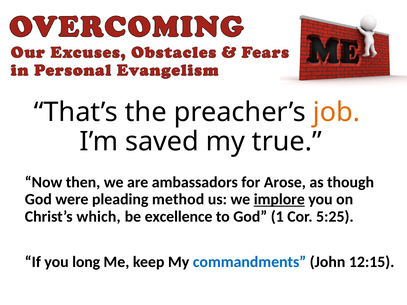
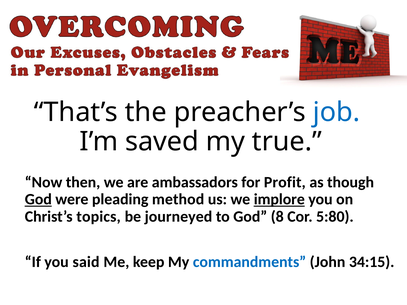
job colour: orange -> blue (337, 112)
Arose: Arose -> Profit (285, 183)
God underline: none -> present (38, 200)
which: which -> topics (99, 217)
excellence: excellence -> journeyed (178, 217)
1: 1 -> 8 (277, 217)
5:25: 5:25 -> 5:80 (335, 217)
long: long -> said (86, 262)
12:15: 12:15 -> 34:15 (372, 262)
